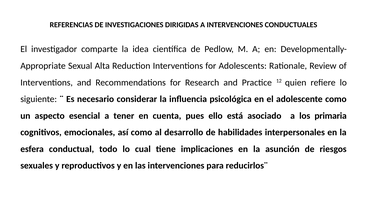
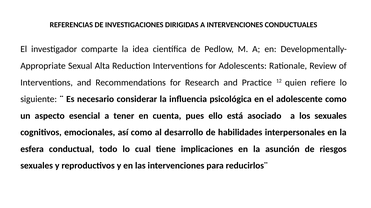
los primaria: primaria -> sexuales (331, 116)
